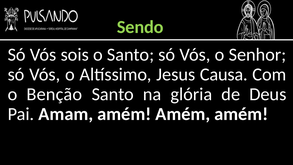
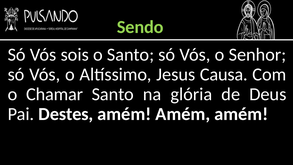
Benção: Benção -> Chamar (55, 94)
Amam: Amam -> Destes (66, 114)
